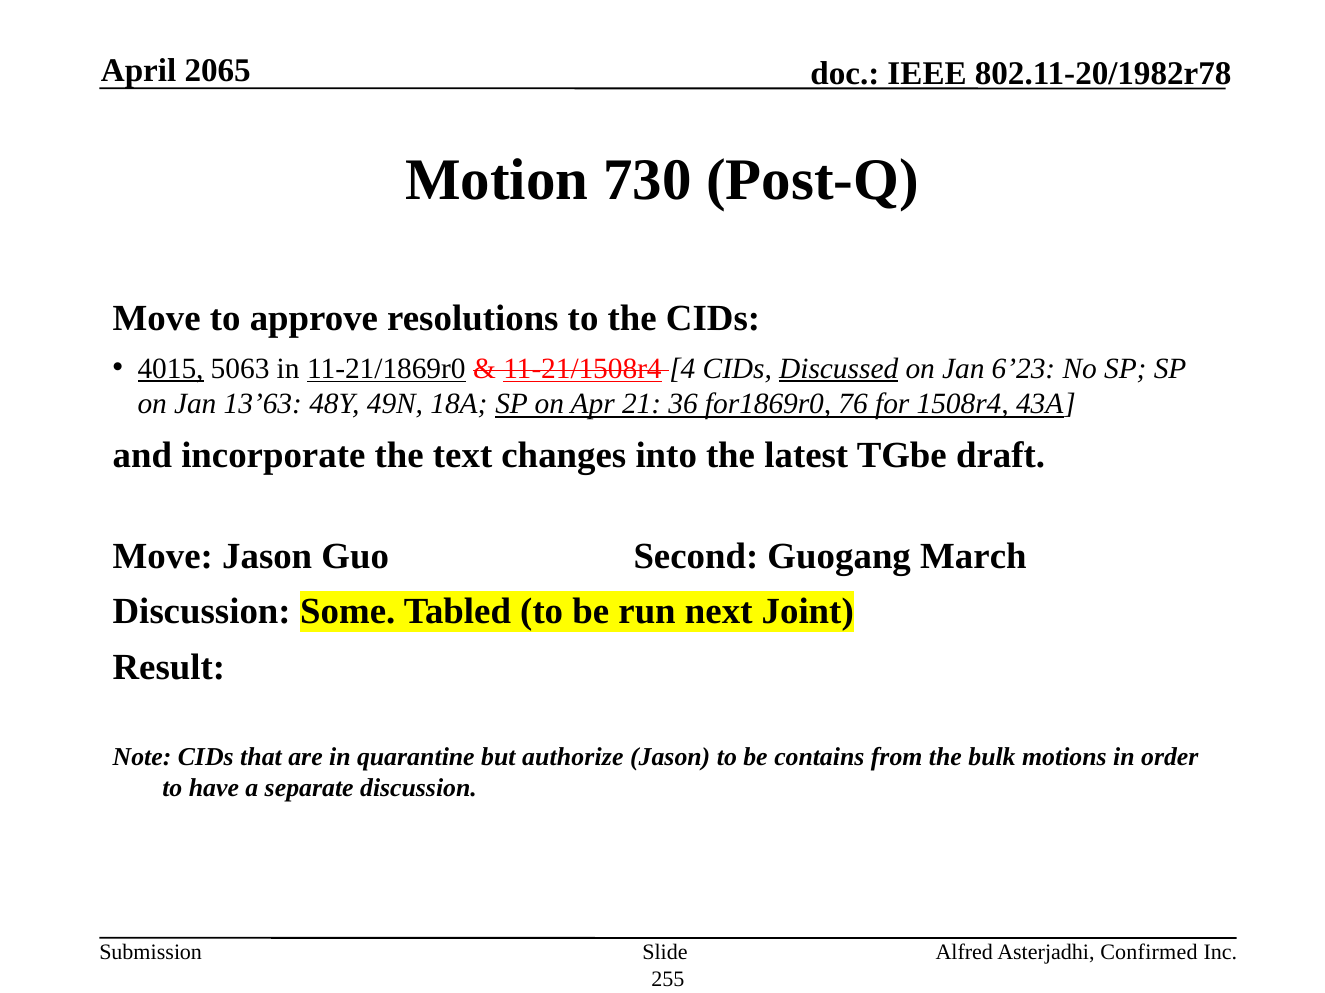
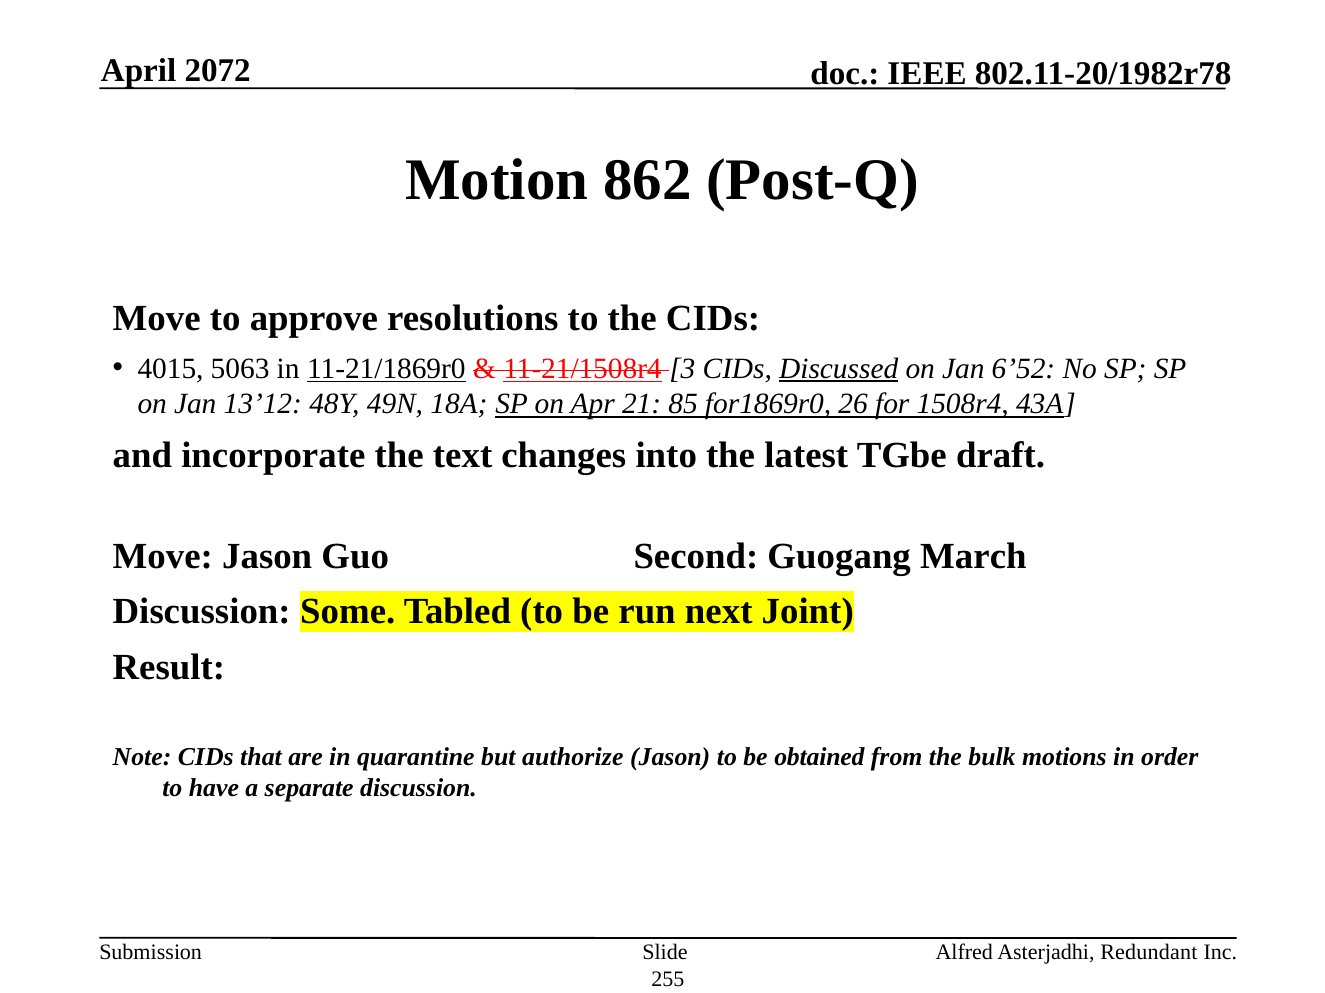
2065: 2065 -> 2072 (218, 70)
730: 730 -> 862 (647, 181)
4015 underline: present -> none (171, 369)
4: 4 -> 3 (682, 369)
6’23: 6’23 -> 6’52 (1023, 369)
13’63: 13’63 -> 13’12 (263, 404)
36: 36 -> 85 (683, 404)
76: 76 -> 26 (853, 404)
contains: contains -> obtained (819, 757)
Confirmed: Confirmed -> Redundant (1149, 953)
